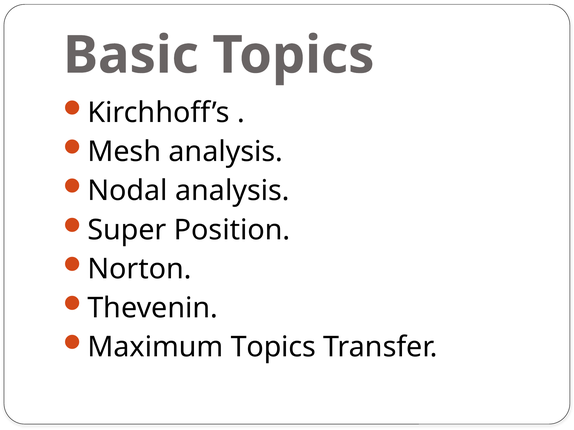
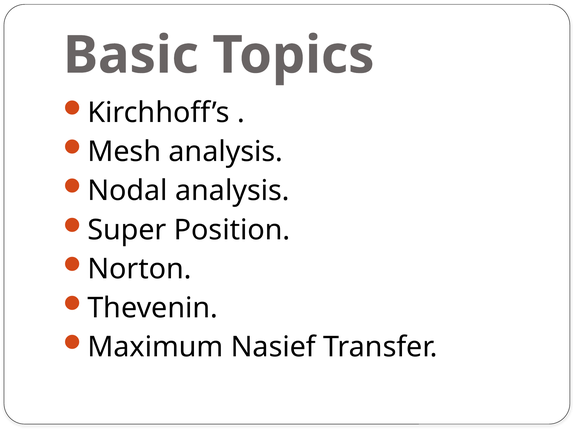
Maximum Topics: Topics -> Nasief (273, 347)
